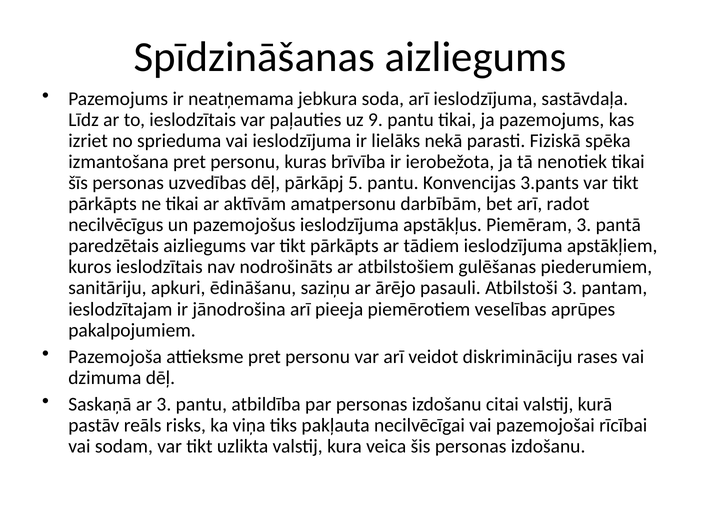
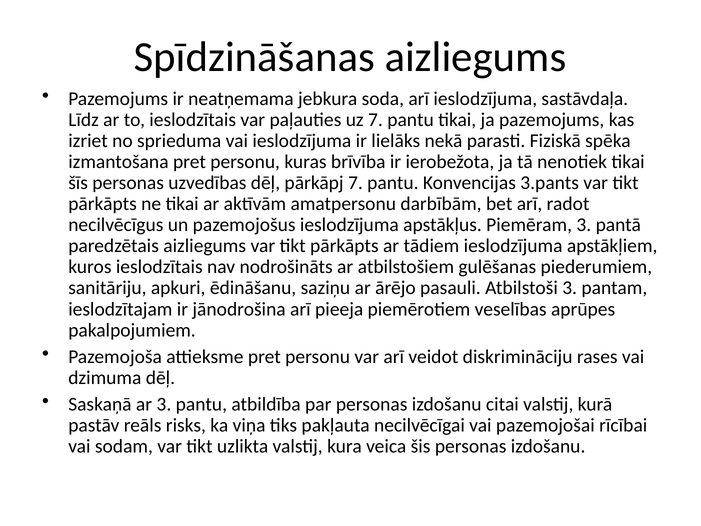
uz 9: 9 -> 7 (376, 120)
pārkāpj 5: 5 -> 7 (355, 183)
